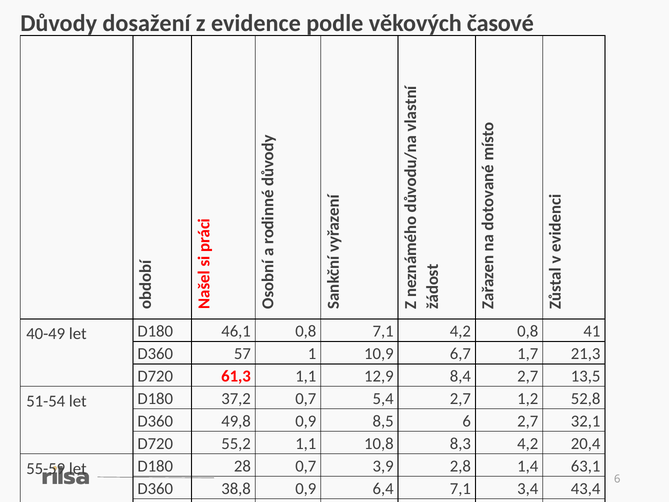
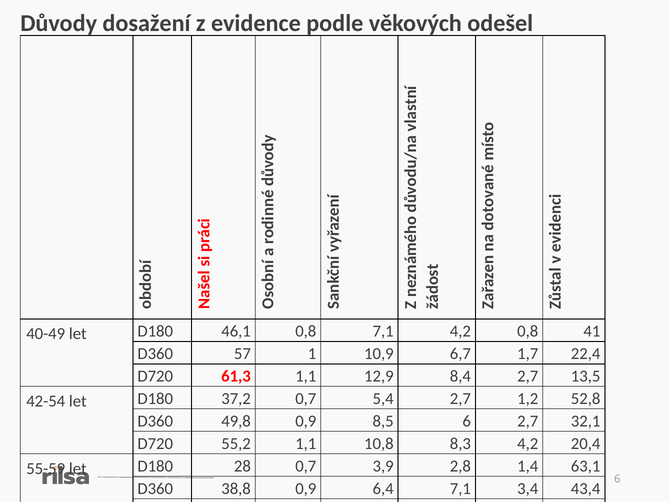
časové: časové -> odešel (500, 23)
21,3: 21,3 -> 22,4 (586, 354)
51-54: 51-54 -> 42-54 (46, 401)
